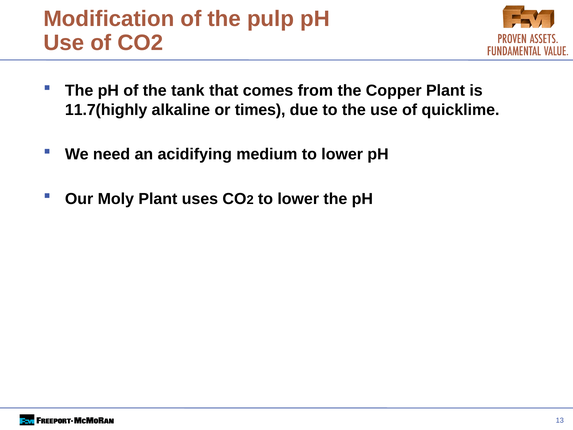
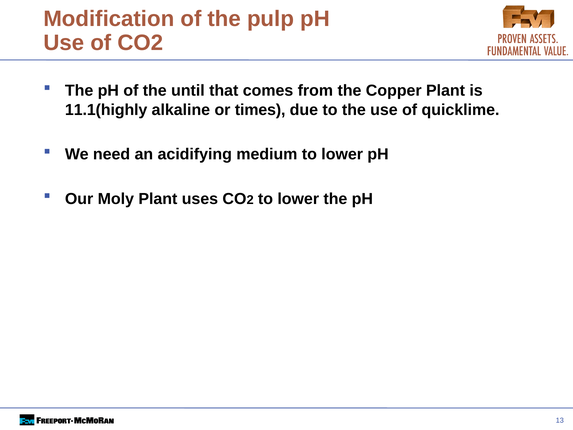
tank: tank -> until (188, 91)
11.7(highly: 11.7(highly -> 11.1(highly (106, 110)
